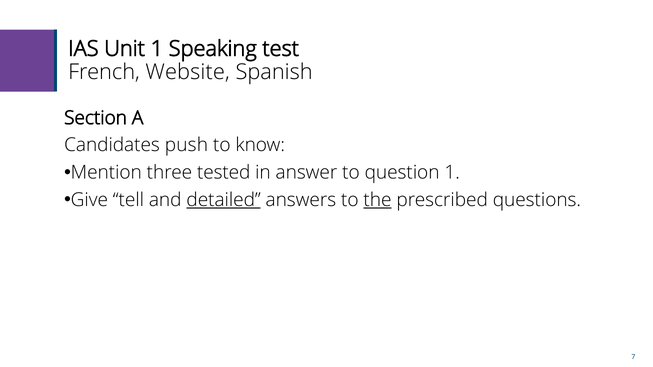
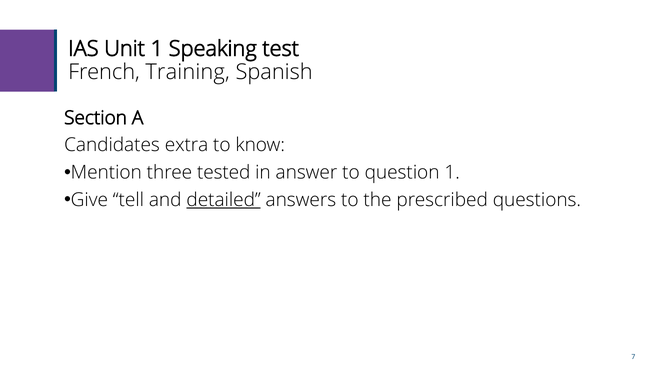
Website: Website -> Training (188, 72)
push: push -> extra (187, 145)
the underline: present -> none (378, 200)
